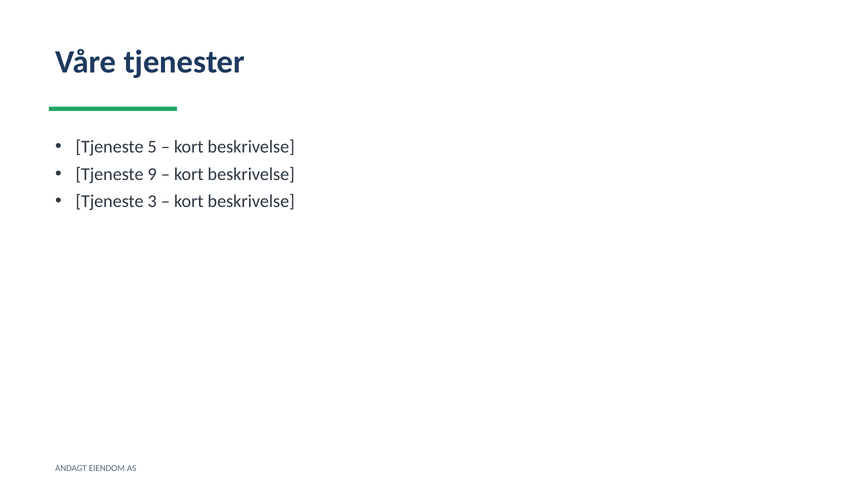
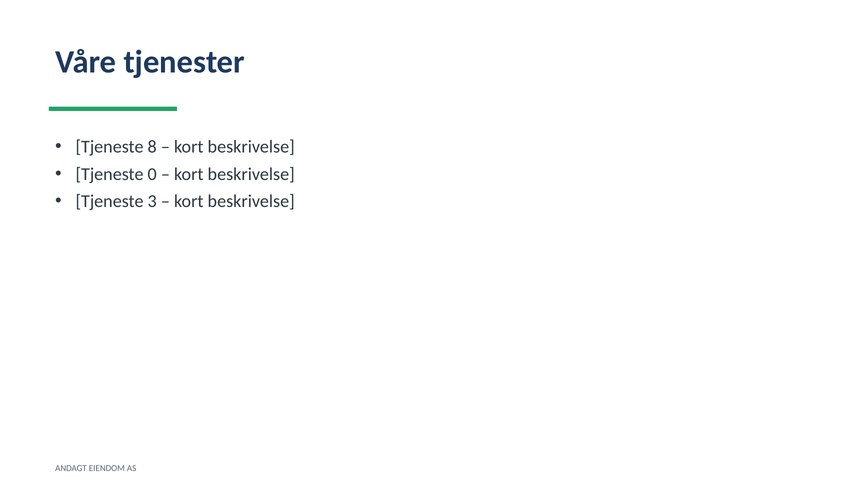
5: 5 -> 8 (152, 147)
9: 9 -> 0 (152, 174)
